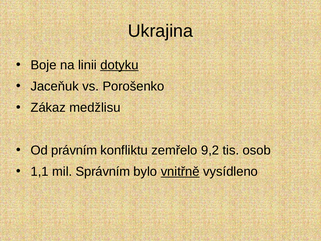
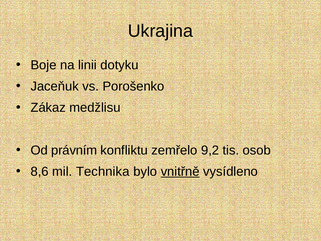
dotyku underline: present -> none (119, 65)
1,1: 1,1 -> 8,6 (40, 171)
Správním: Správním -> Technika (103, 171)
